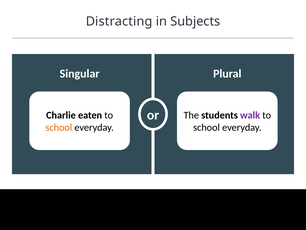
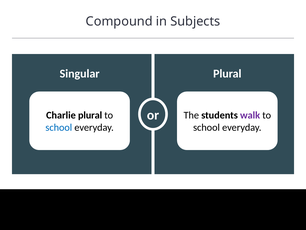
Distracting: Distracting -> Compound (119, 21)
Charlie eaten: eaten -> plural (90, 115)
school colour: orange -> blue (59, 127)
